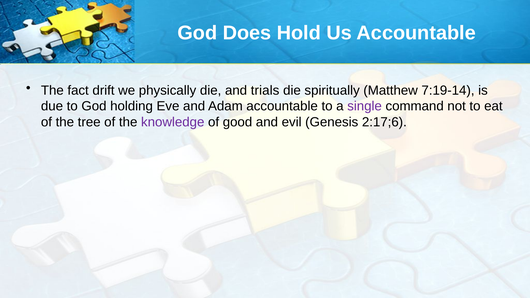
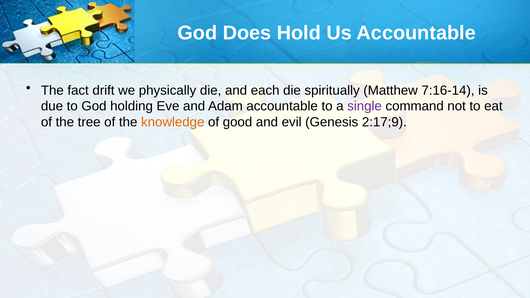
trials: trials -> each (265, 90)
7:19-14: 7:19-14 -> 7:16-14 (448, 90)
knowledge colour: purple -> orange (173, 122)
2:17;6: 2:17;6 -> 2:17;9 (384, 122)
